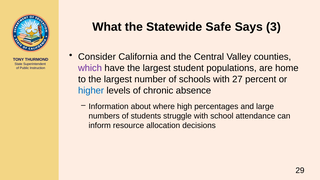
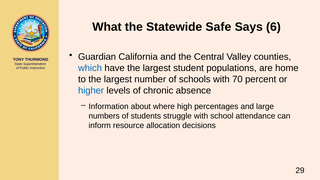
3: 3 -> 6 (273, 27)
Consider: Consider -> Guardian (97, 57)
which colour: purple -> blue (90, 68)
27: 27 -> 70 (237, 79)
